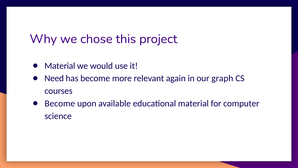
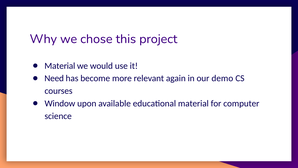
graph: graph -> demo (222, 78)
Become: Become -> Window (60, 103)
